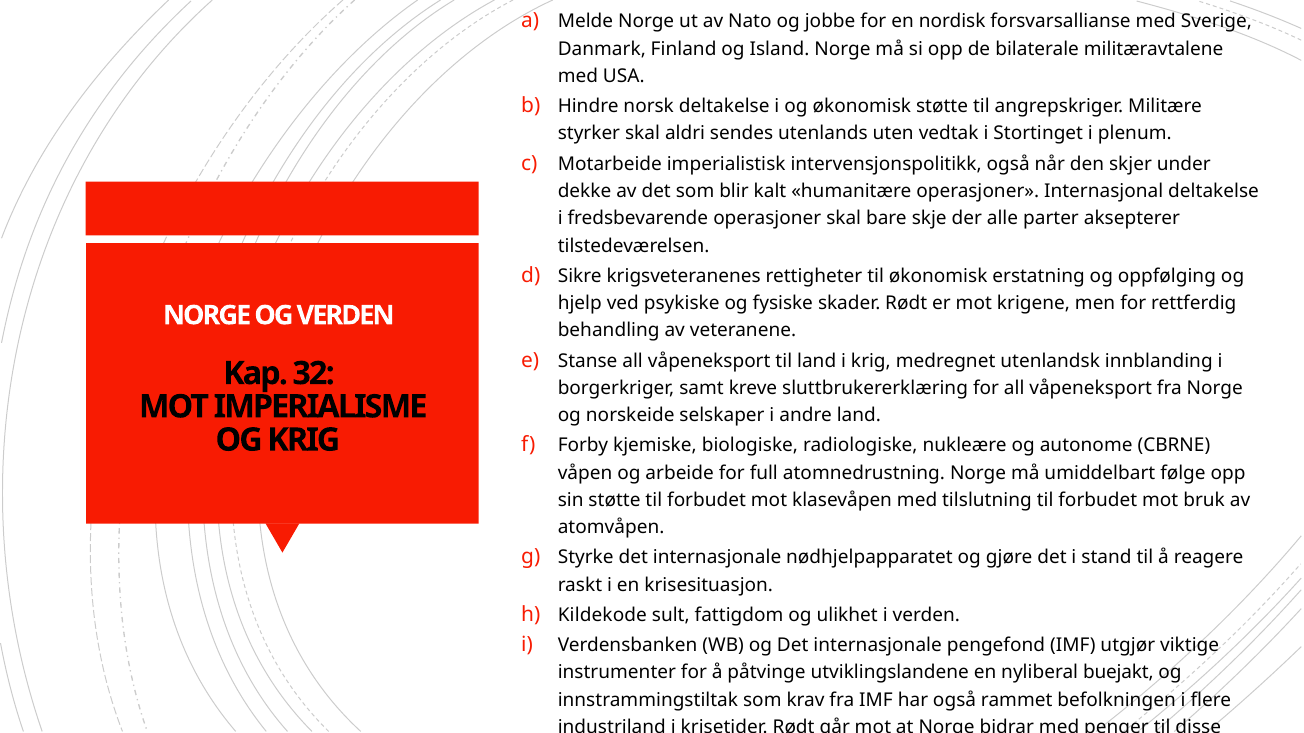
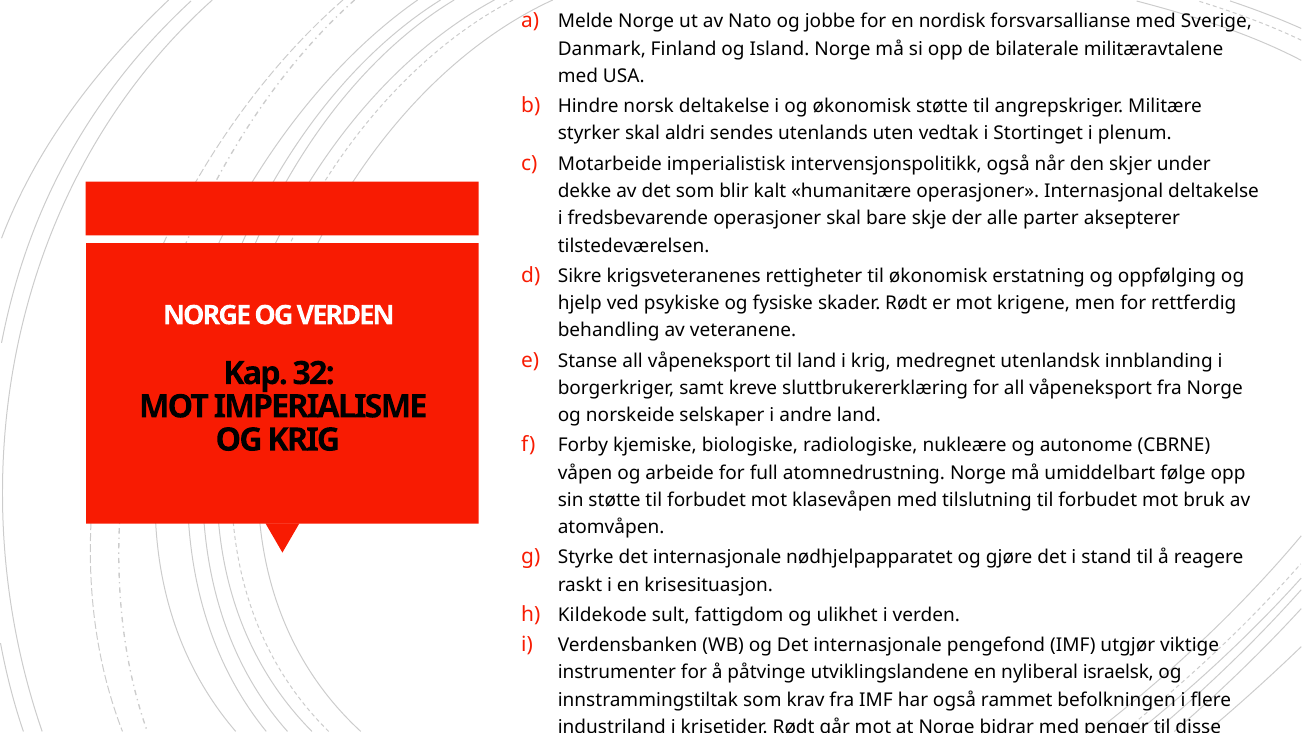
buejakt: buejakt -> israelsk (1118, 673)
